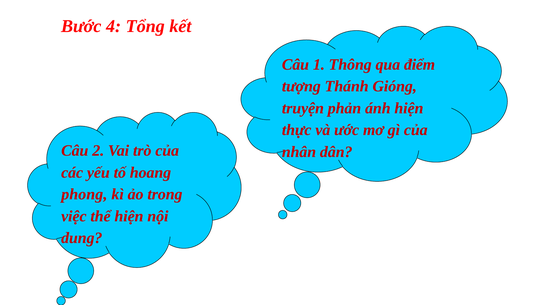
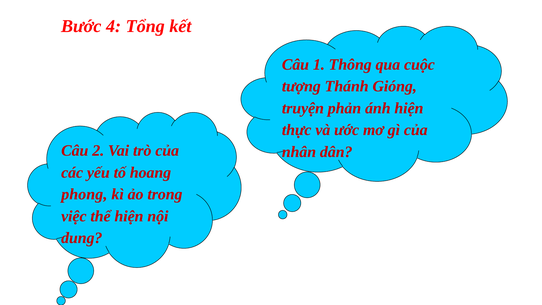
điểm: điểm -> cuộc (419, 65)
